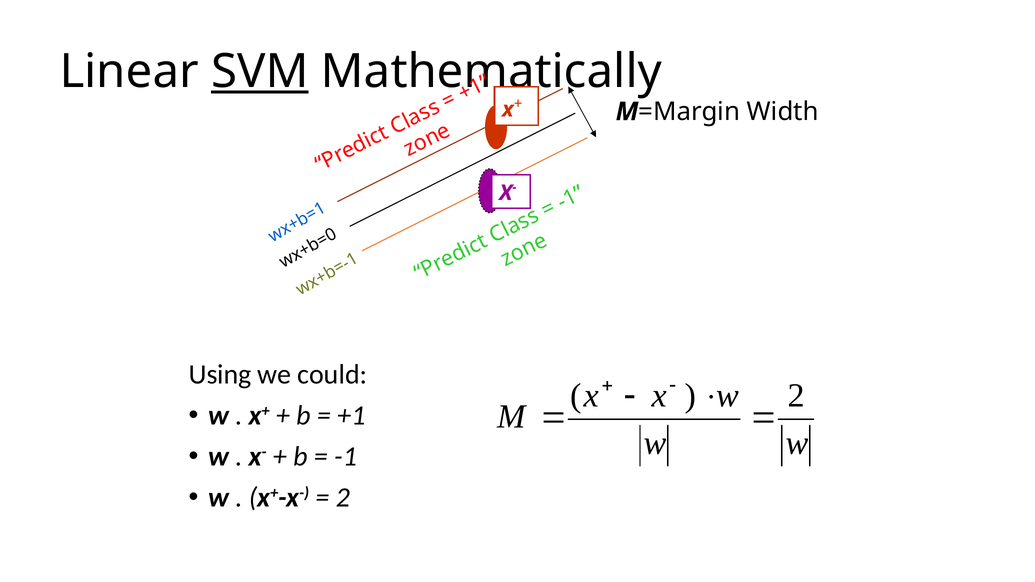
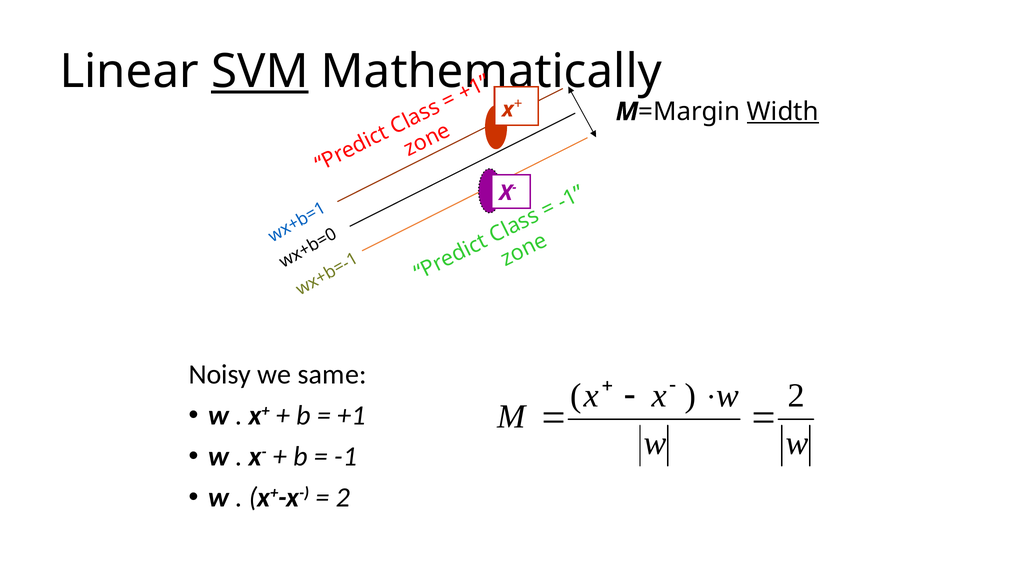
Width underline: none -> present (783, 112)
Using: Using -> Noisy (220, 375)
could: could -> same (332, 375)
